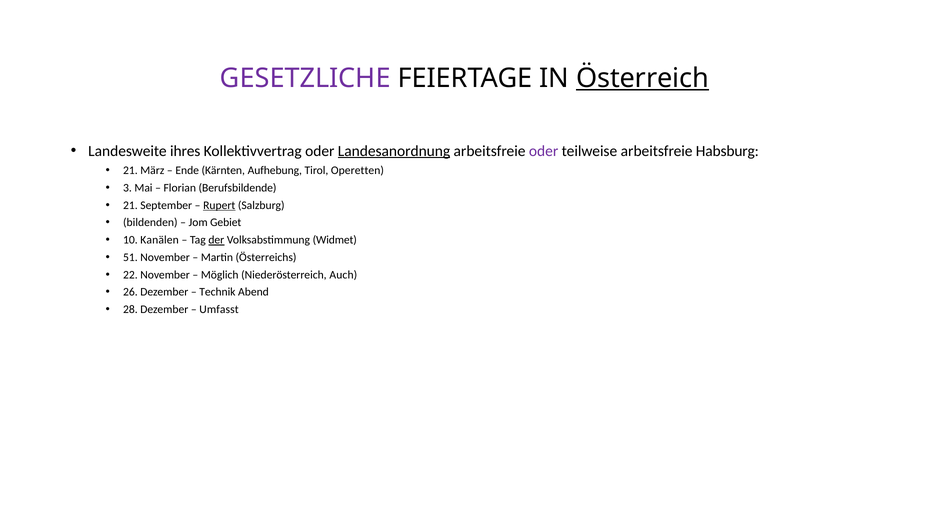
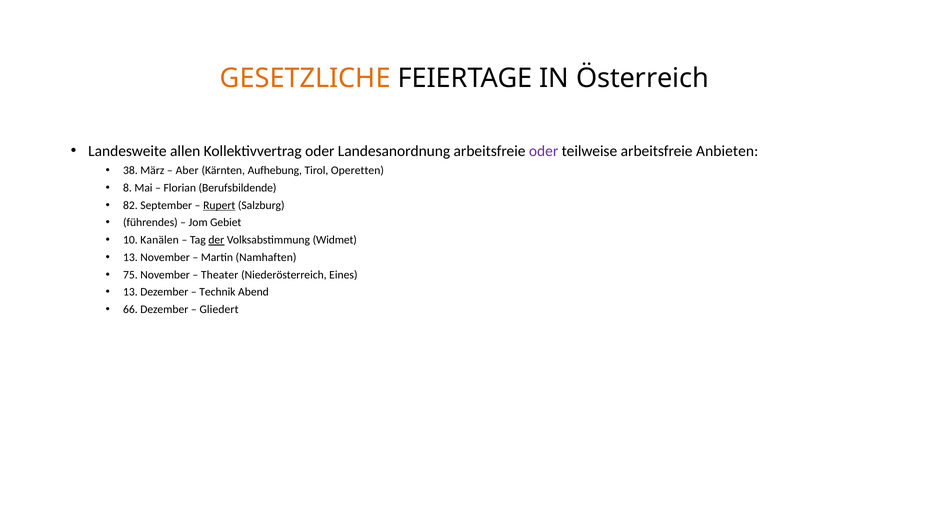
GESETZLICHE colour: purple -> orange (305, 78)
Österreich underline: present -> none (643, 78)
ihres: ihres -> allen (185, 151)
Landesanordnung underline: present -> none (394, 151)
Habsburg: Habsburg -> Anbieten (727, 151)
21: 21 -> 38 (130, 170)
Ende: Ende -> Aber (187, 170)
3: 3 -> 8 (127, 188)
21: 21 -> 82 (130, 205)
bildenden: bildenden -> führendes (150, 222)
51: 51 -> 13 (130, 257)
Österreichs: Österreichs -> Namhaften (266, 257)
22: 22 -> 75 (130, 274)
Möglich: Möglich -> Theater (220, 274)
Auch: Auch -> Eines (343, 274)
26: 26 -> 13 (130, 292)
28: 28 -> 66 (130, 309)
Umfasst: Umfasst -> Gliedert (219, 309)
